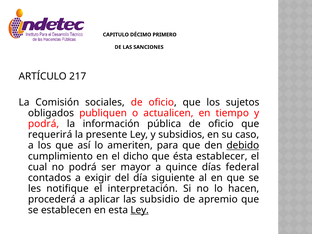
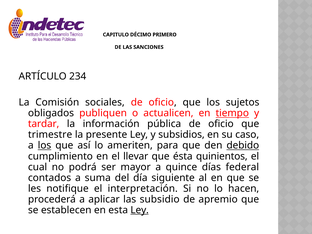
217: 217 -> 234 (78, 76)
tiempo underline: none -> present (232, 113)
podrá: podrá -> tardar (44, 124)
requerirá: requerirá -> trimestre (50, 135)
los underline: none -> present (44, 145)
dicho: dicho -> llevar (136, 156)
establecer: establecer -> quinientos (222, 156)
exigir: exigir -> suma (98, 178)
